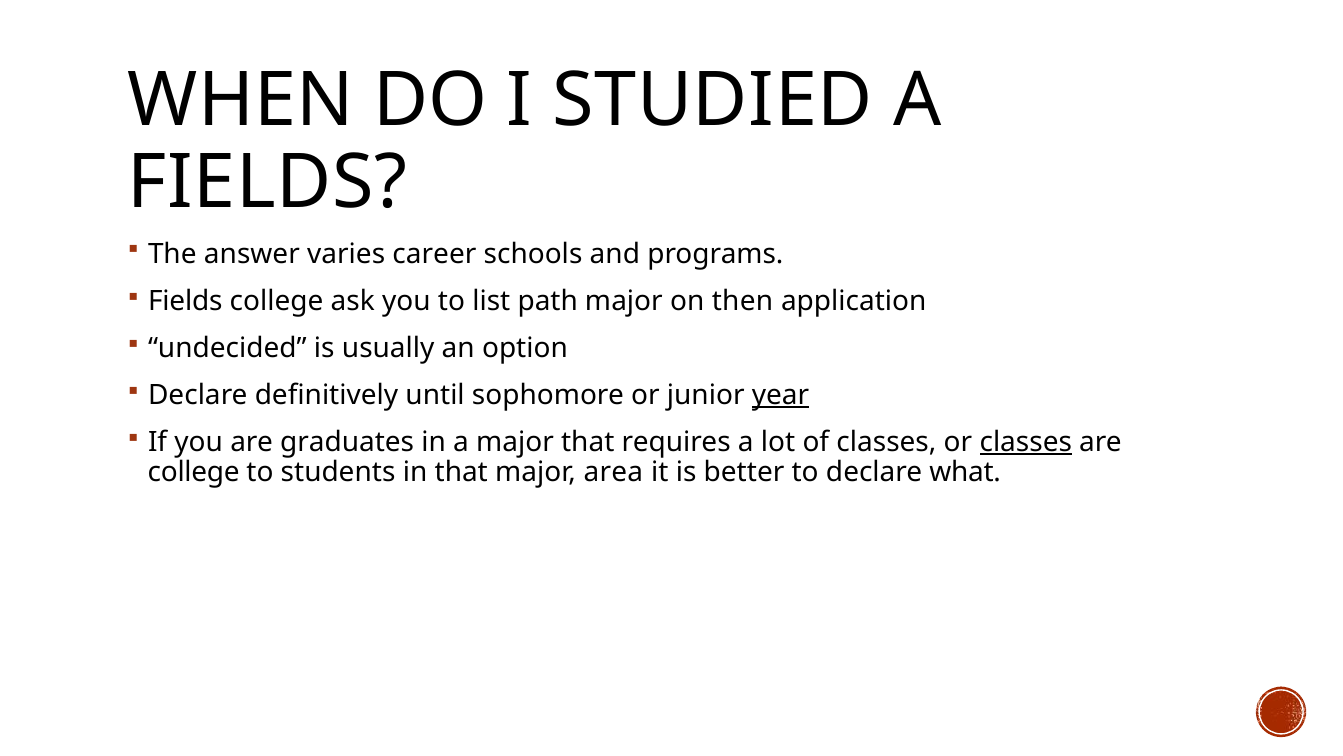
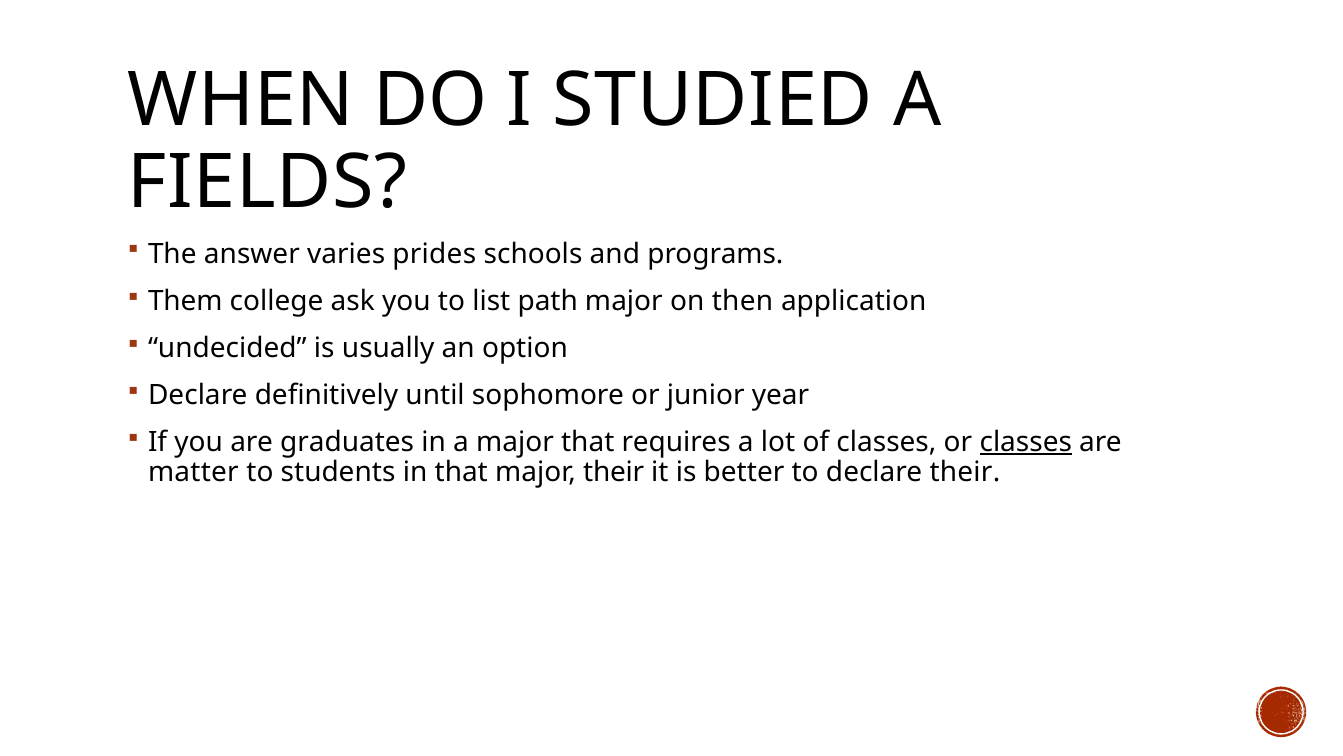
career: career -> prides (434, 254)
Fields: Fields -> Them (185, 301)
year underline: present -> none (781, 395)
college: college -> matter (193, 472)
major area: area -> their (614, 472)
declare what: what -> their (965, 472)
